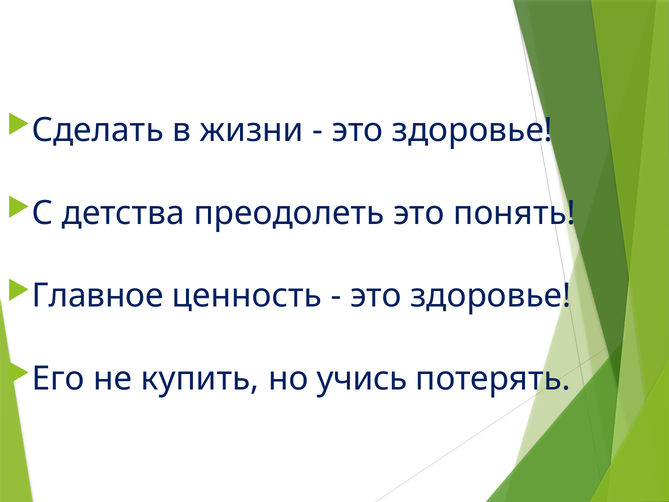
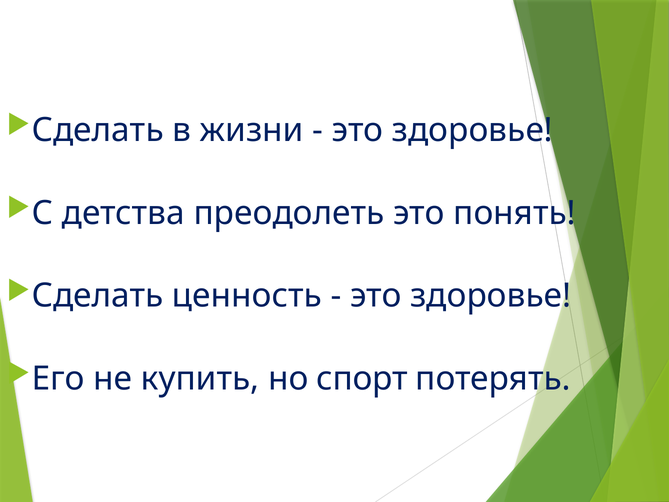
Главное: Главное -> Сделать (98, 296)
учись: учись -> спорт (362, 379)
